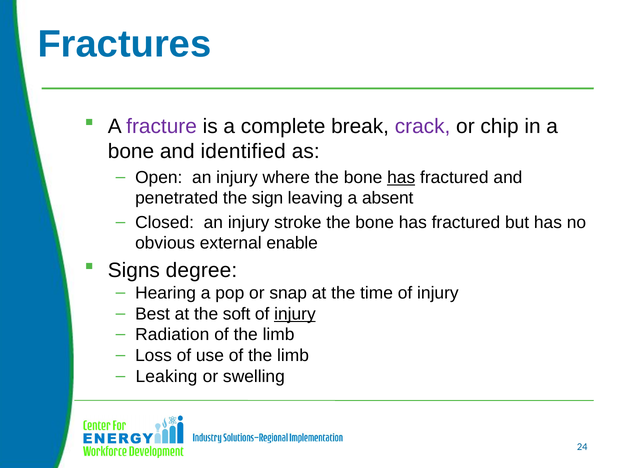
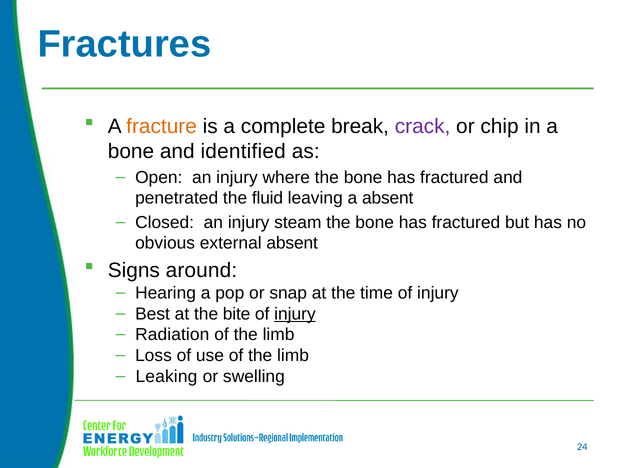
fracture colour: purple -> orange (162, 126)
has underline: present -> none (401, 178)
sign: sign -> fluid (268, 198)
stroke: stroke -> steam (298, 223)
external enable: enable -> absent (292, 244)
degree: degree -> around (201, 271)
soft: soft -> bite (237, 314)
